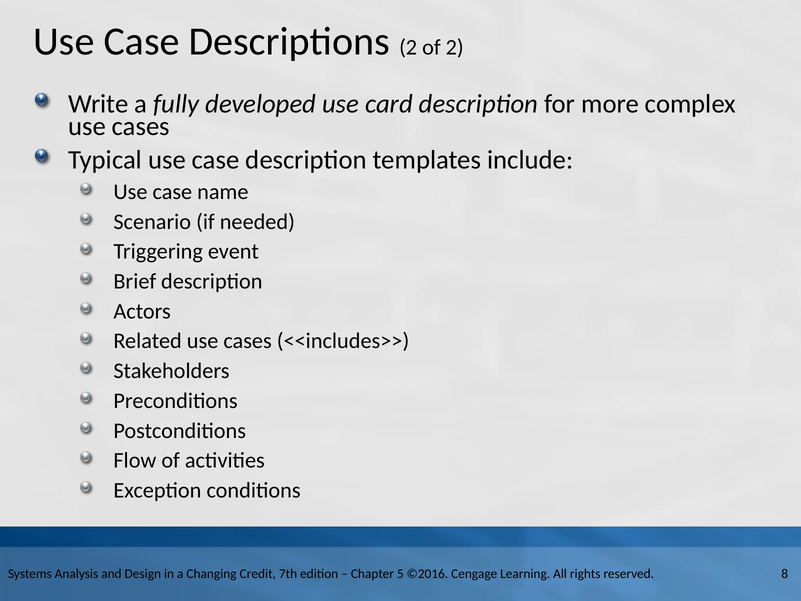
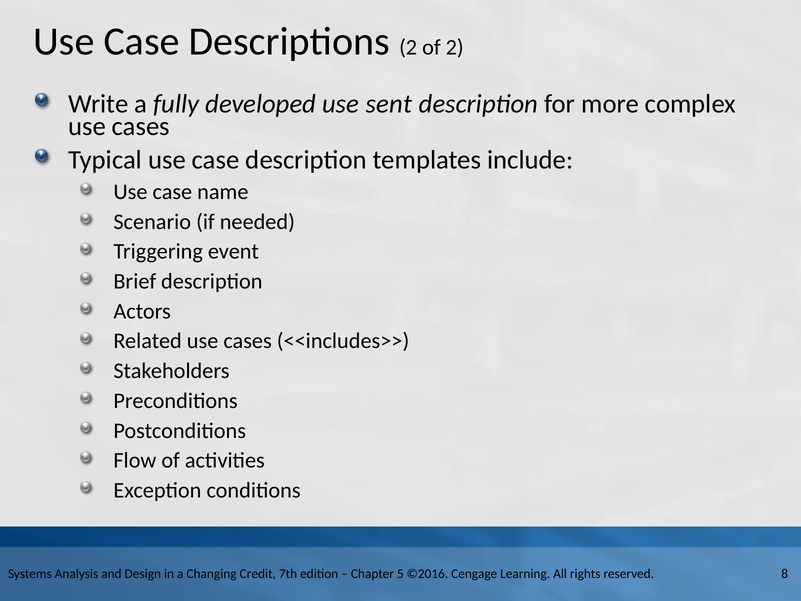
card: card -> sent (389, 104)
